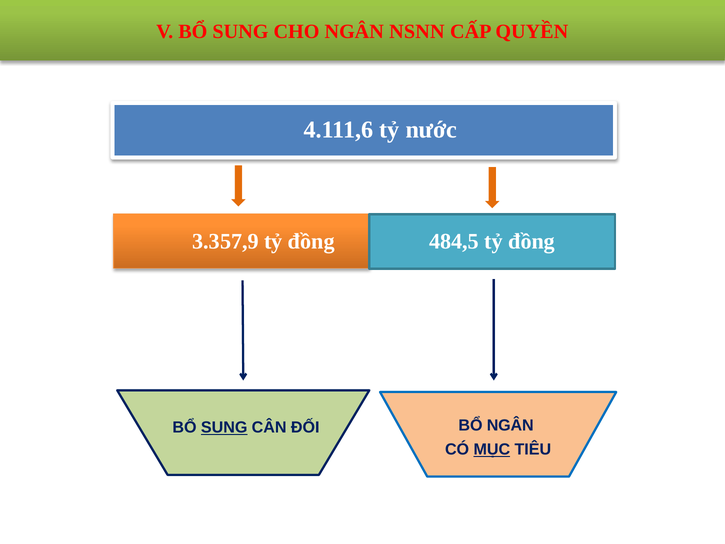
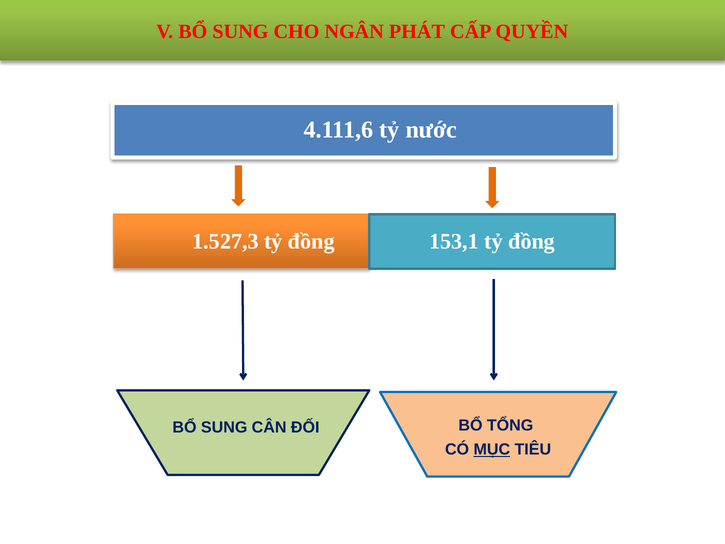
NSNN: NSNN -> PHÁT (417, 32)
3.357,9: 3.357,9 -> 1.527,3 (226, 241)
484,5: 484,5 -> 153,1 (454, 241)
SUNG underline: present -> none (224, 427)
BỔ NGÂN: NGÂN -> TỔNG (510, 425)
